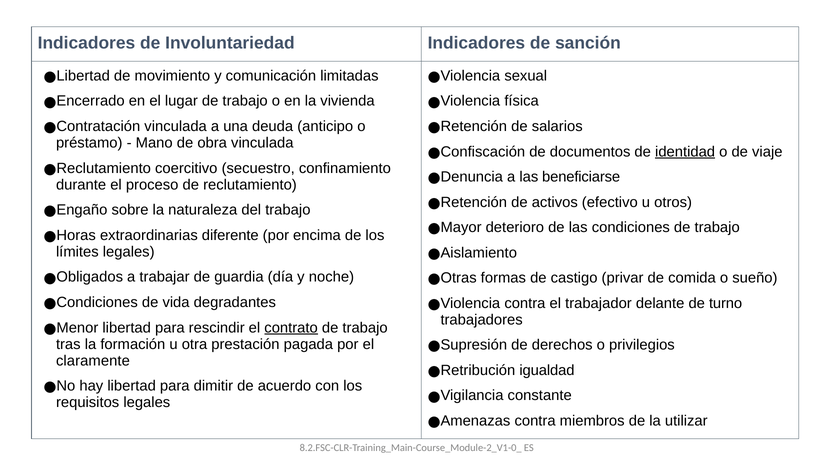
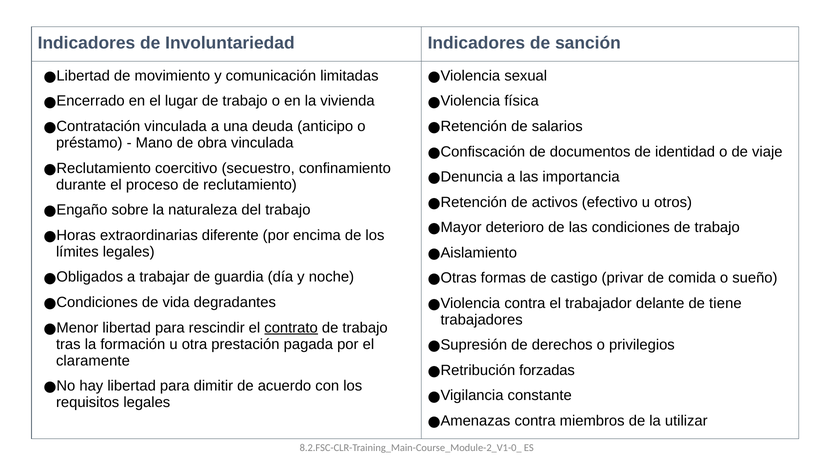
identidad underline: present -> none (685, 152)
beneficiarse: beneficiarse -> importancia (581, 177)
turno: turno -> tiene (725, 303)
igualdad: igualdad -> forzadas (547, 370)
